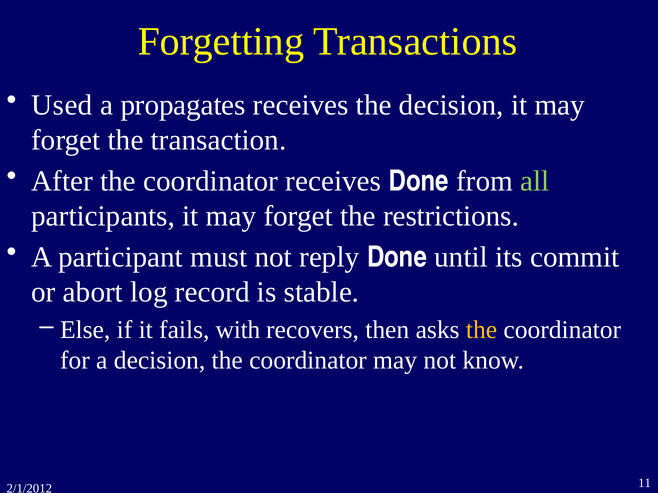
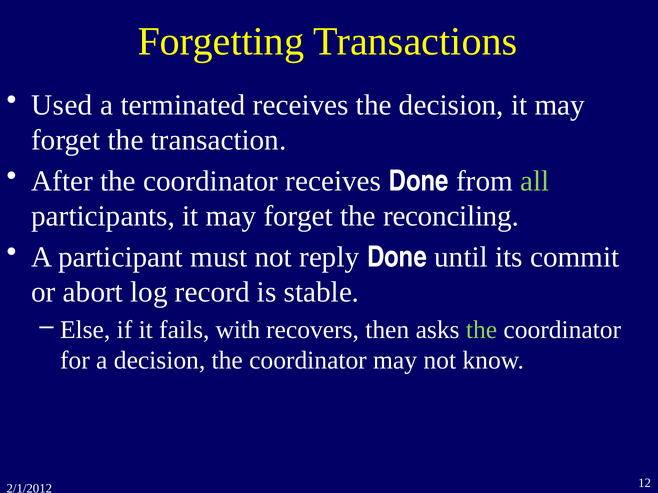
propagates: propagates -> terminated (183, 105)
restrictions: restrictions -> reconciling (451, 216)
the colour: yellow -> light green (482, 330)
11: 11 -> 12 (645, 483)
